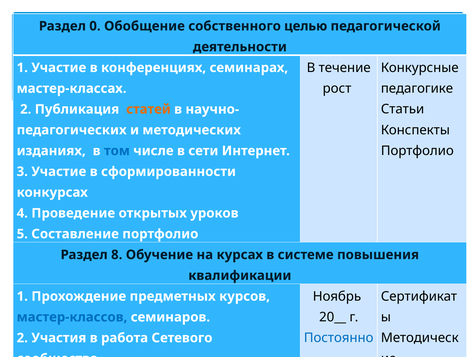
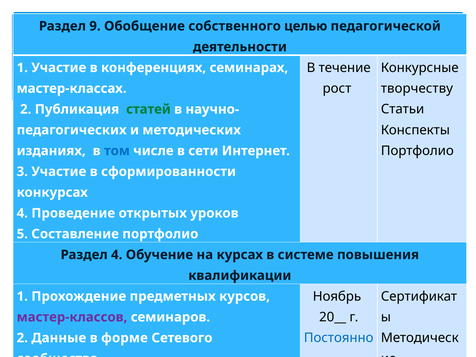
0: 0 -> 9 (95, 26)
педагогике: педагогике -> творчеству (417, 88)
статей colour: orange -> green (148, 109)
Раздел 8: 8 -> 4 (117, 255)
мастер-классов colour: blue -> purple (72, 317)
Участия: Участия -> Данные (59, 338)
работа: работа -> форме (124, 338)
